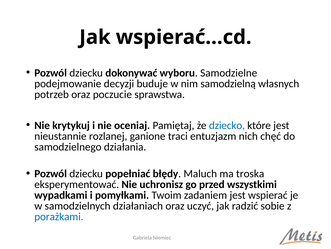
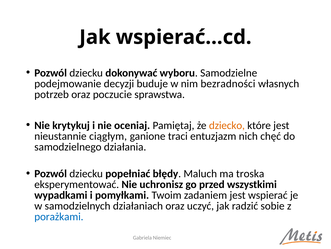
samodzielną: samodzielną -> bezradności (228, 83)
dziecko colour: blue -> orange (227, 125)
rozlanej: rozlanej -> ciągłym (108, 136)
